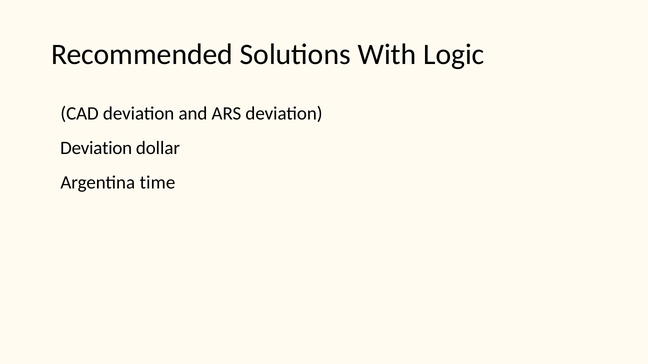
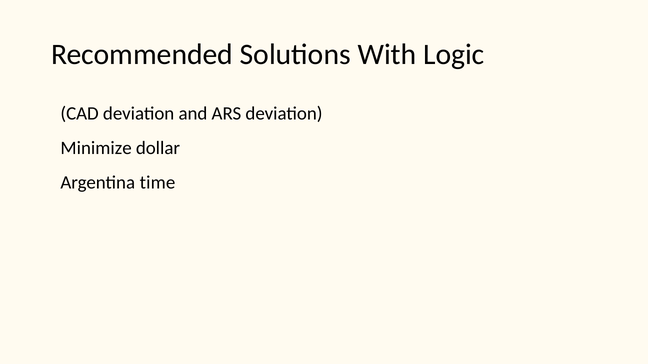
Deviation: Deviation -> Minimize (96, 148)
